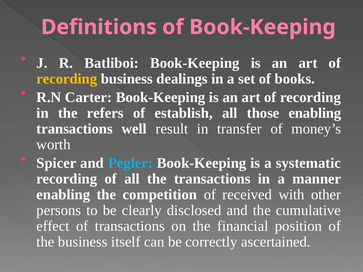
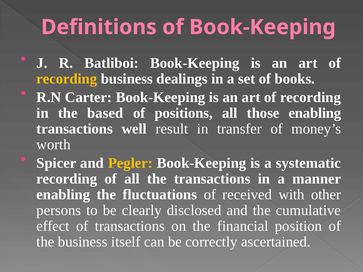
refers: refers -> based (105, 113)
establish: establish -> positions (184, 113)
Pegler colour: light blue -> yellow (130, 163)
competition: competition -> fluctuations (160, 195)
